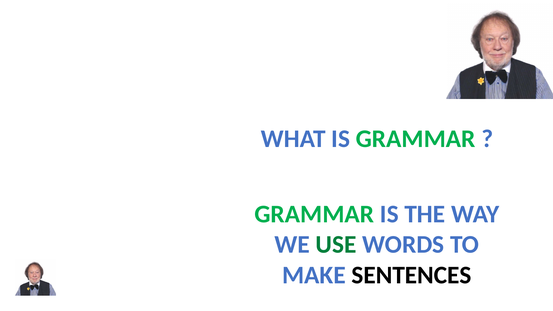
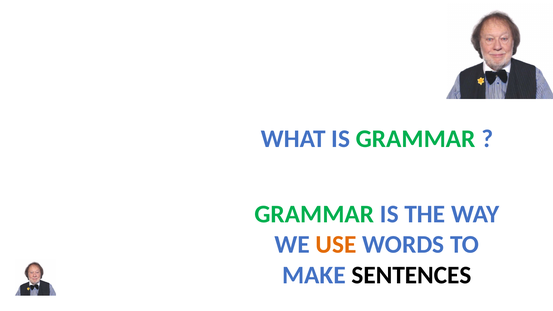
USE colour: green -> orange (336, 245)
